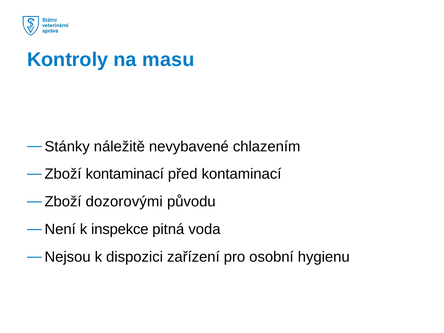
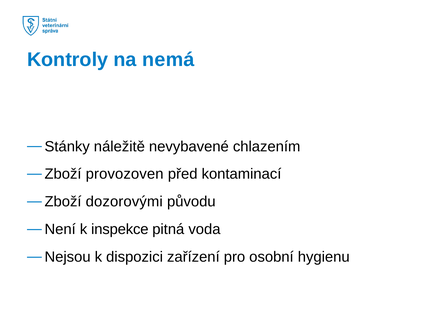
masu: masu -> nemá (168, 60)
kontaminací: kontaminací -> provozoven (125, 174)
